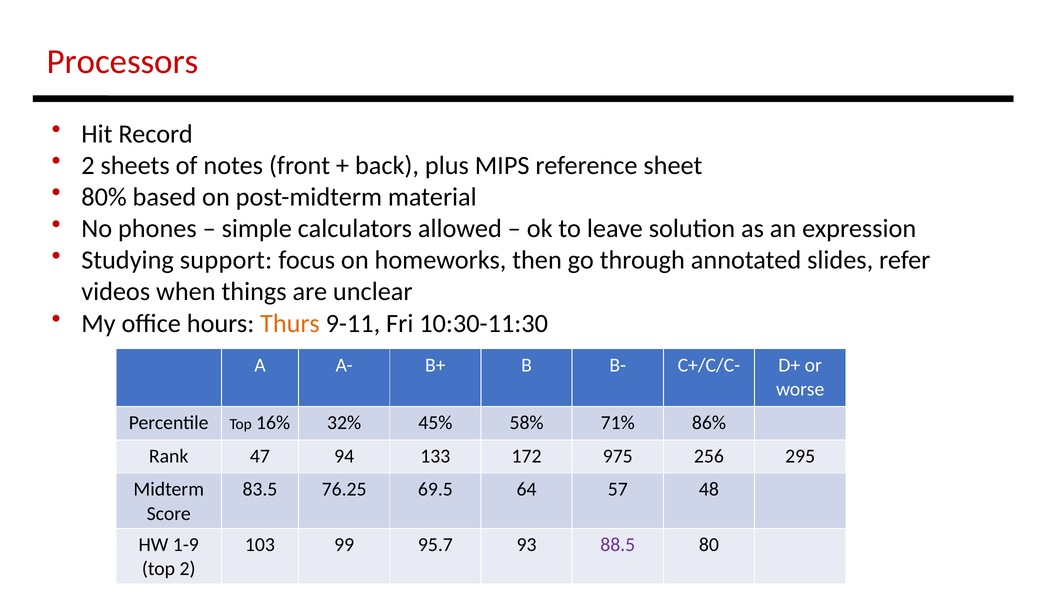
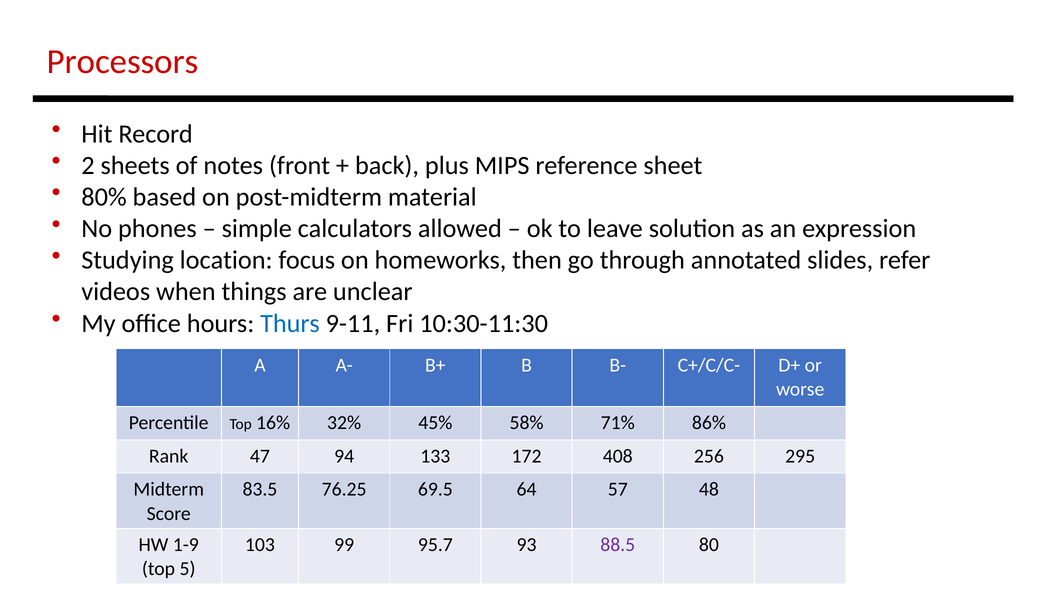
support: support -> location (226, 260)
Thurs colour: orange -> blue (290, 323)
975: 975 -> 408 (618, 456)
top 2: 2 -> 5 (188, 569)
